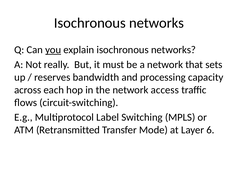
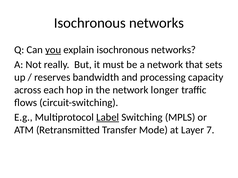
access: access -> longer (165, 90)
Label underline: none -> present (108, 118)
6: 6 -> 7 (210, 130)
